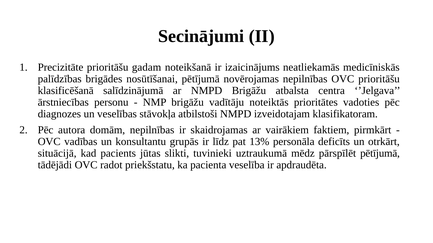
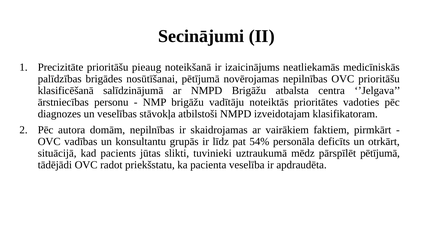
gadam: gadam -> pieaug (147, 67)
13%: 13% -> 54% (259, 142)
